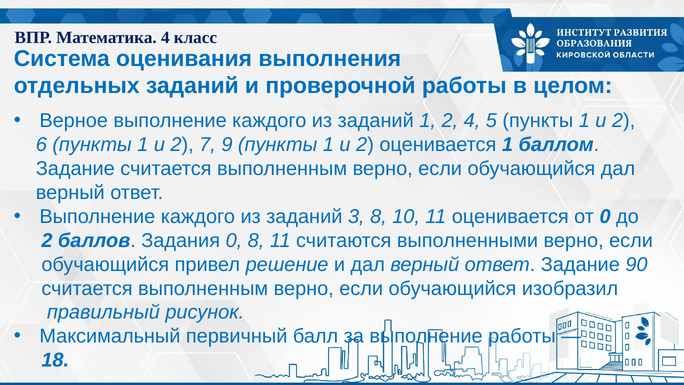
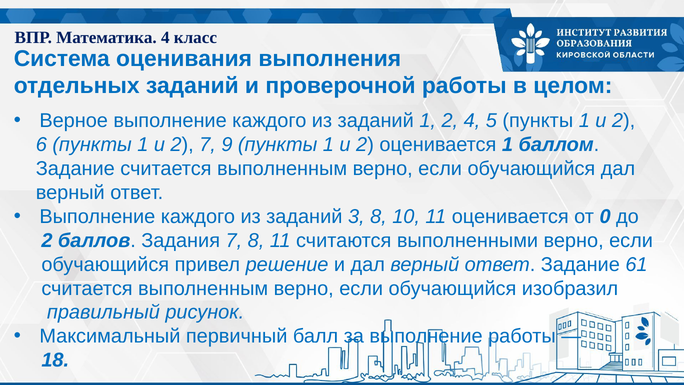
Задания 0: 0 -> 7 (234, 240)
90: 90 -> 61 (636, 264)
